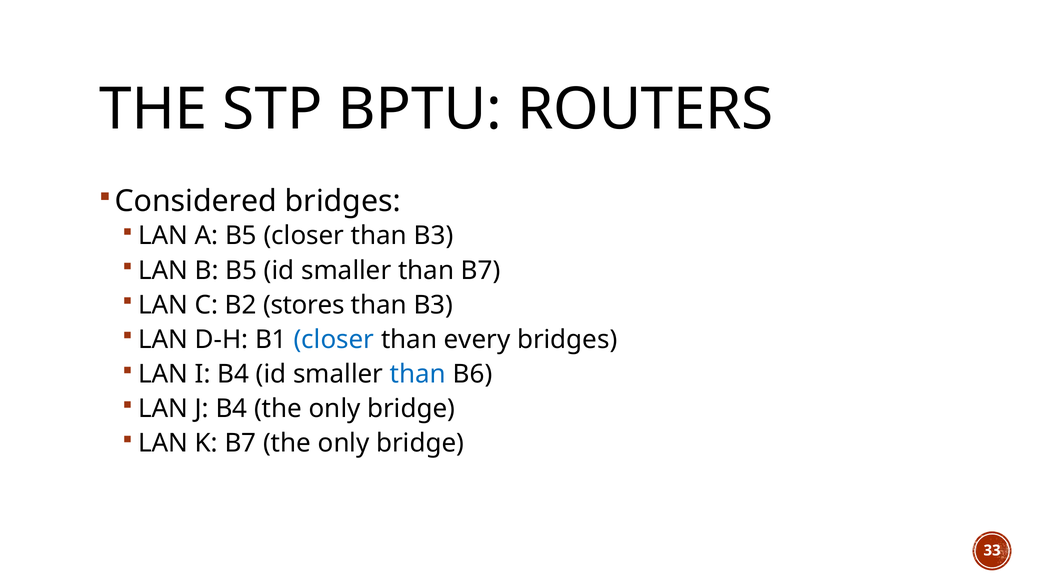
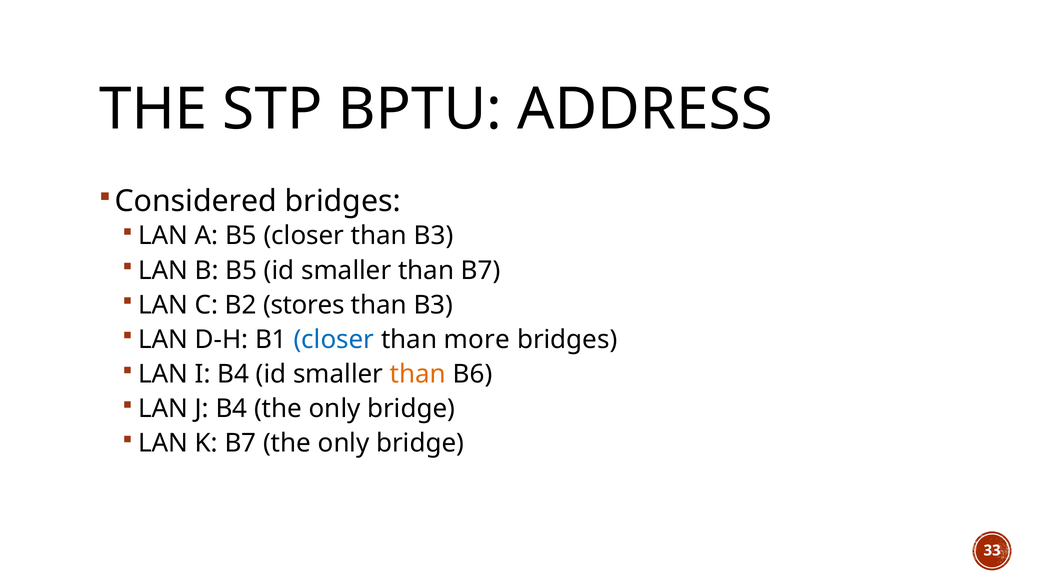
ROUTERS: ROUTERS -> ADDRESS (645, 110)
every: every -> more (477, 340)
than colour: blue -> orange (418, 374)
